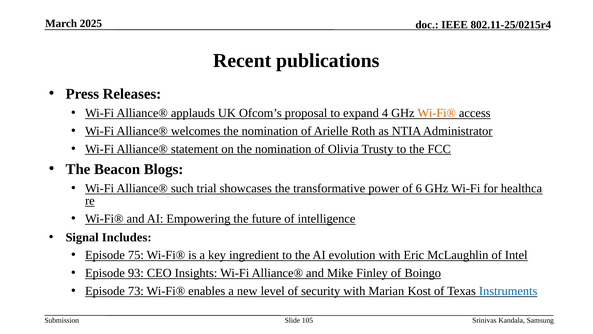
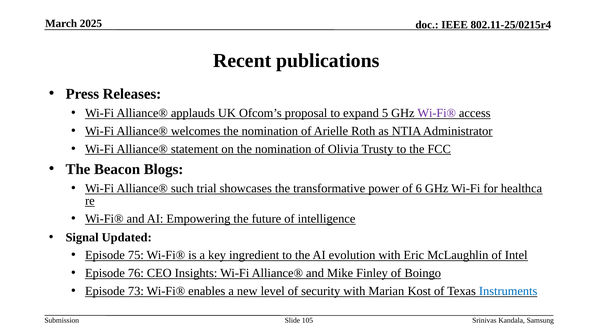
4: 4 -> 5 (385, 113)
Wi-Fi® colour: orange -> purple (437, 113)
Includes: Includes -> Updated (127, 237)
93: 93 -> 76 (136, 273)
